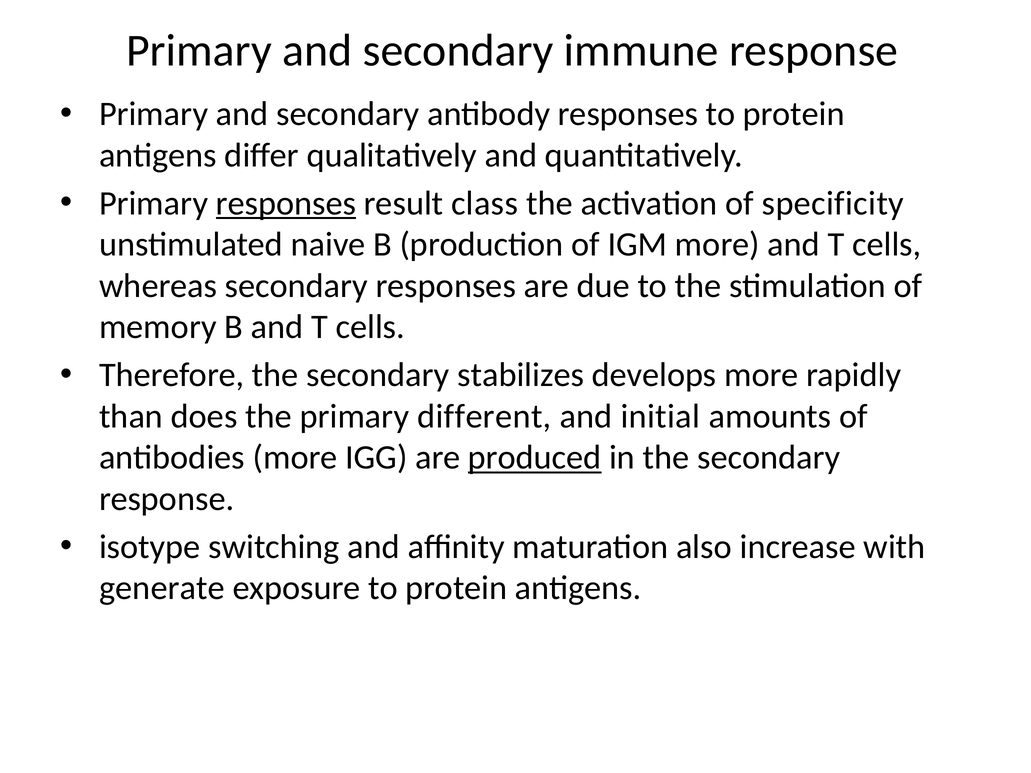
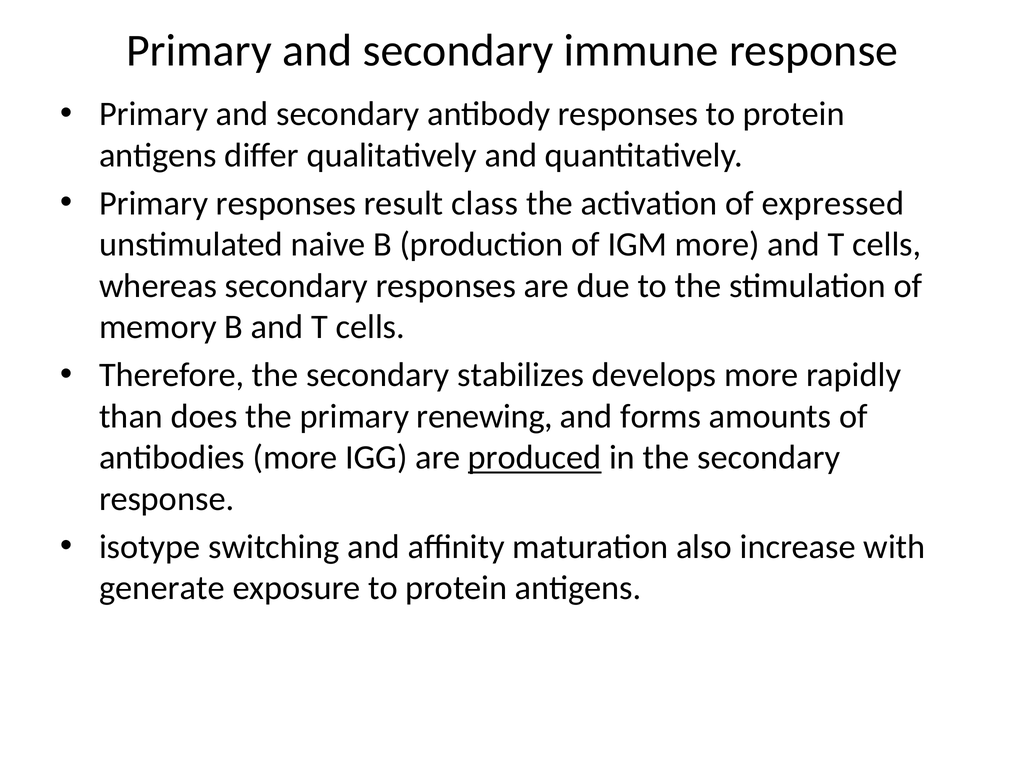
responses underline: present -> none (286, 203)
specificity: specificity -> expressed (833, 203)
different: different -> renewing (485, 417)
initial: initial -> forms (661, 417)
